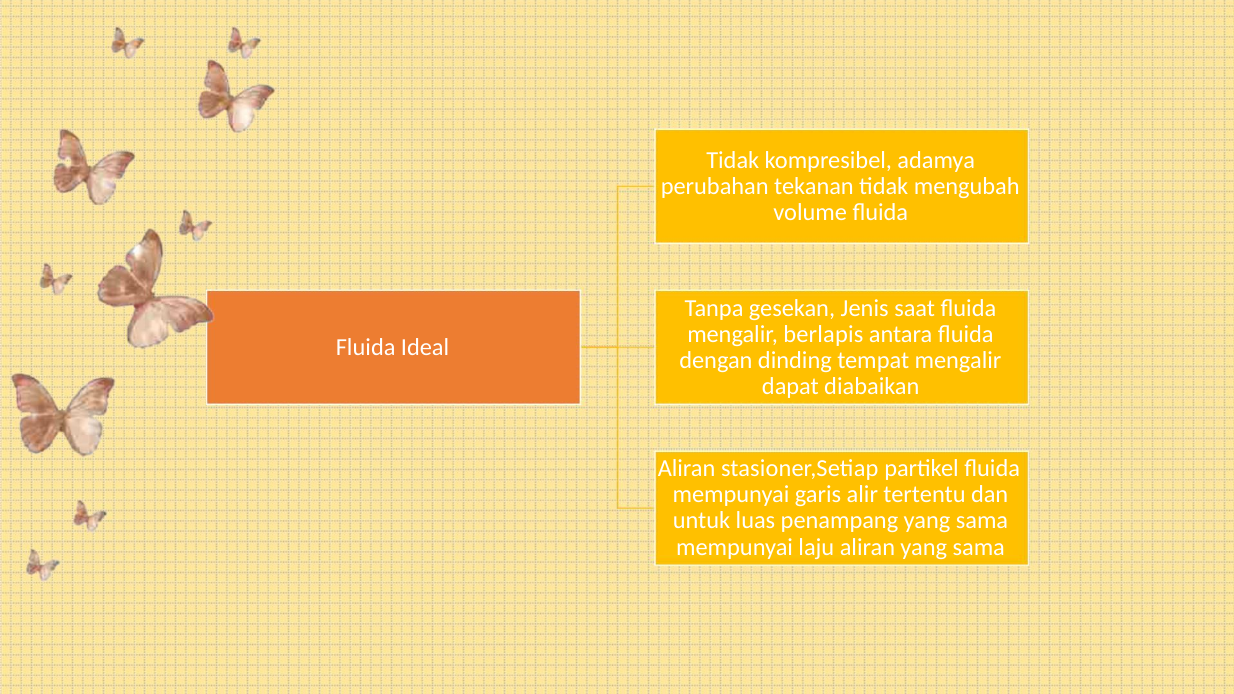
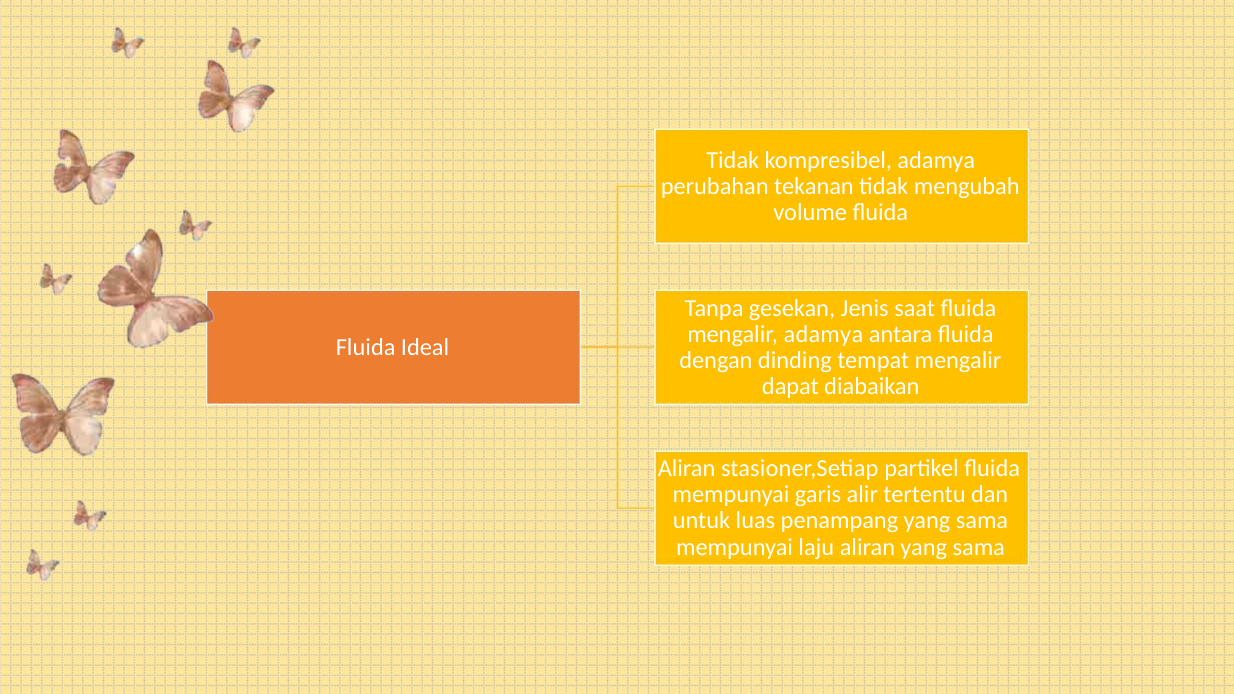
mengalir berlapis: berlapis -> adamya (823, 334)
